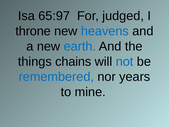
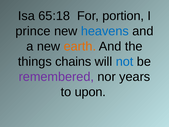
65:97: 65:97 -> 65:18 (54, 16)
judged: judged -> portion (123, 16)
throne: throne -> prince (33, 31)
earth colour: blue -> orange (80, 46)
remembered colour: blue -> purple (56, 77)
mine: mine -> upon (90, 92)
